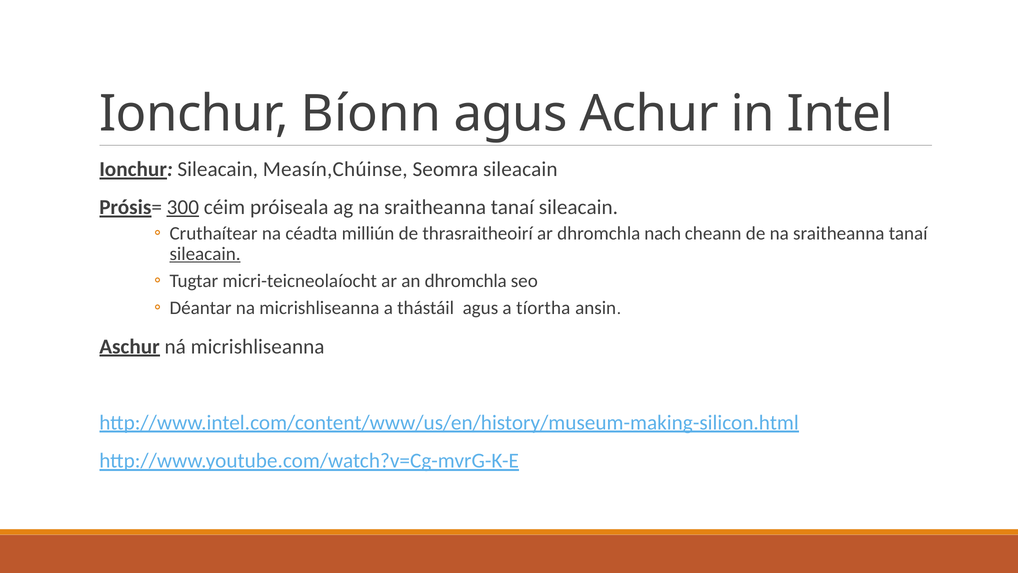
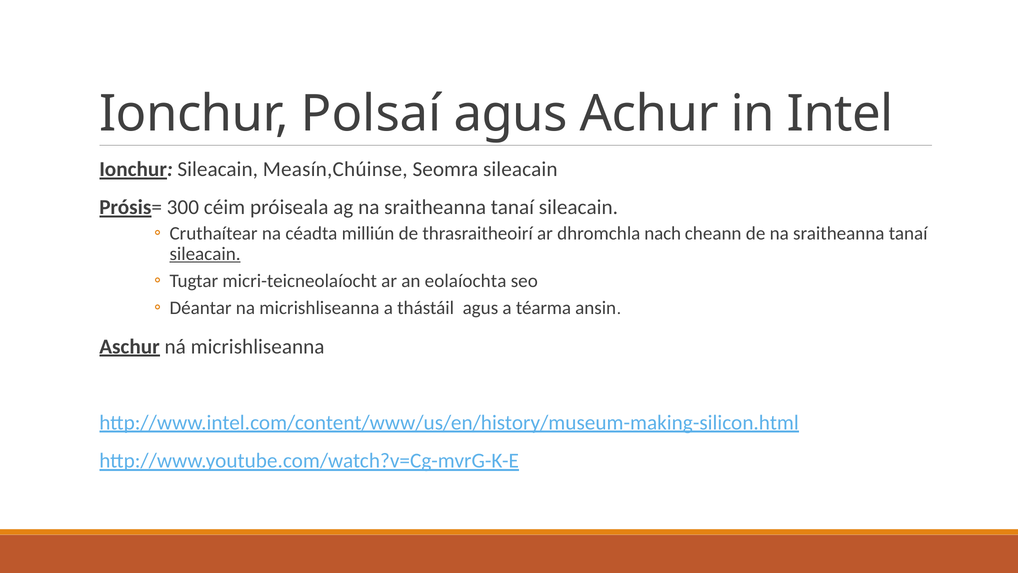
Bíonn: Bíonn -> Polsaí (371, 114)
300 underline: present -> none (183, 207)
an dhromchla: dhromchla -> eolaíochta (466, 281)
tíortha: tíortha -> téarma (543, 308)
